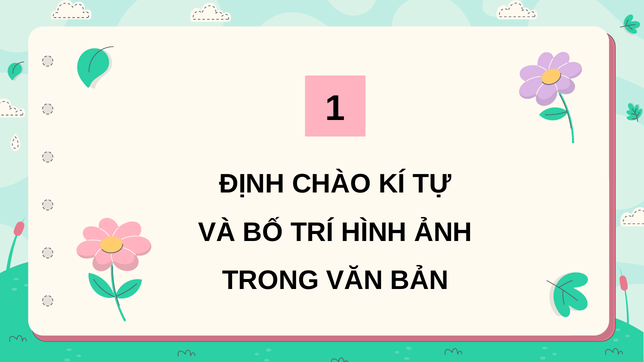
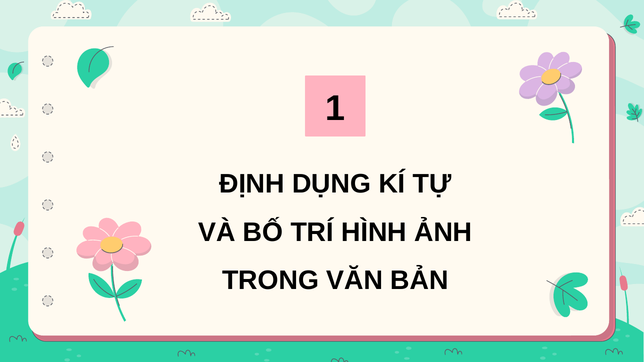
CHÀO: CHÀO -> DỤNG (332, 184)
